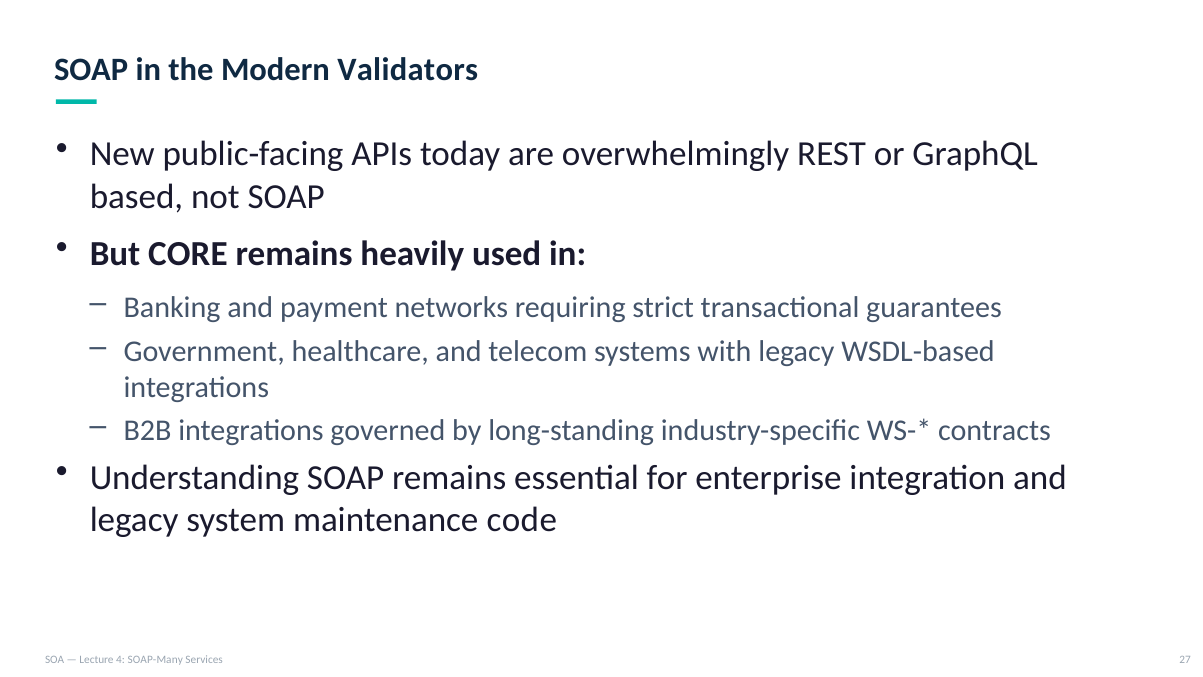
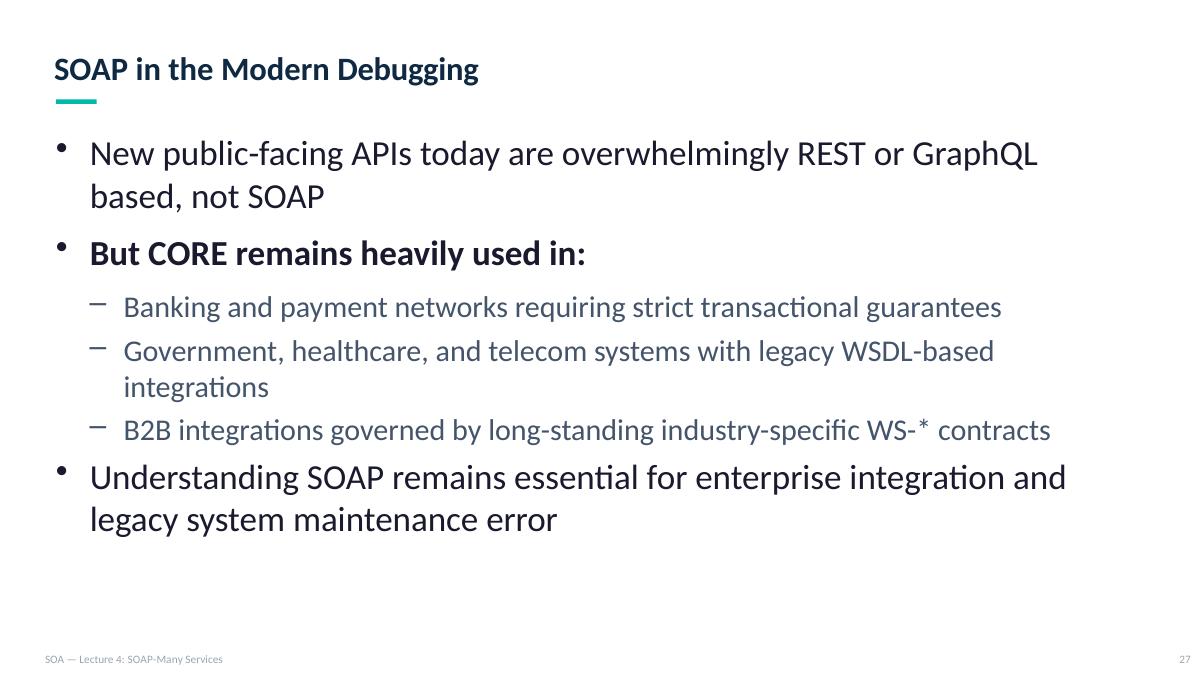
Validators: Validators -> Debugging (408, 70)
code: code -> error (522, 520)
